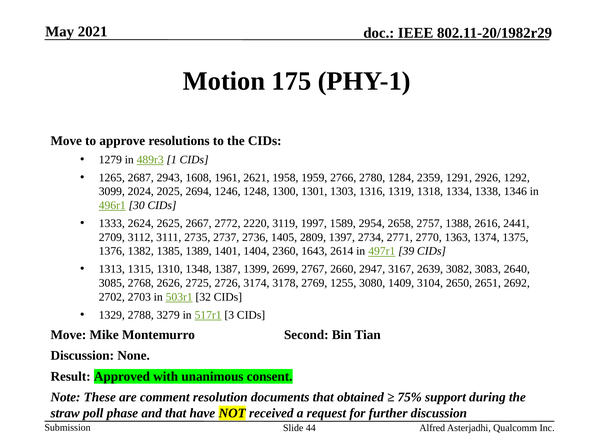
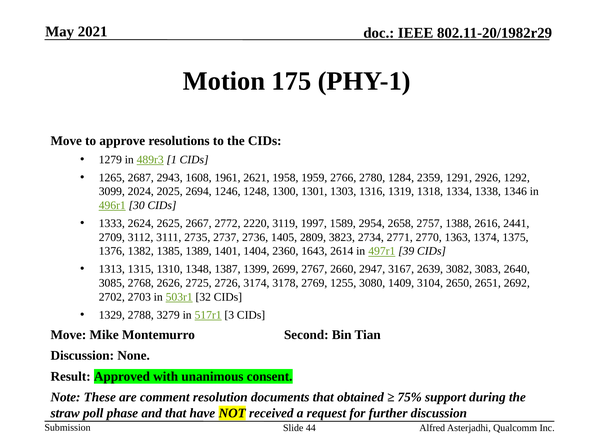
1397: 1397 -> 3823 (342, 237)
